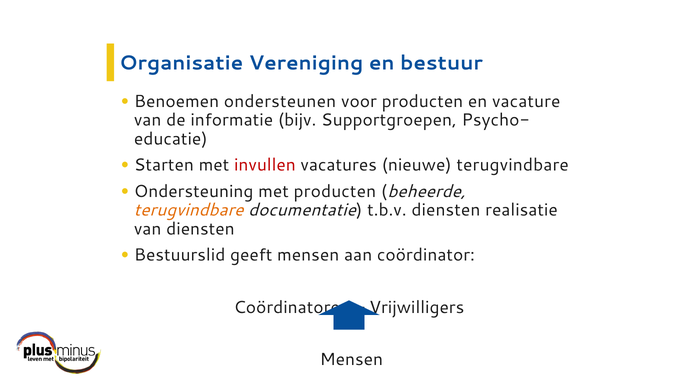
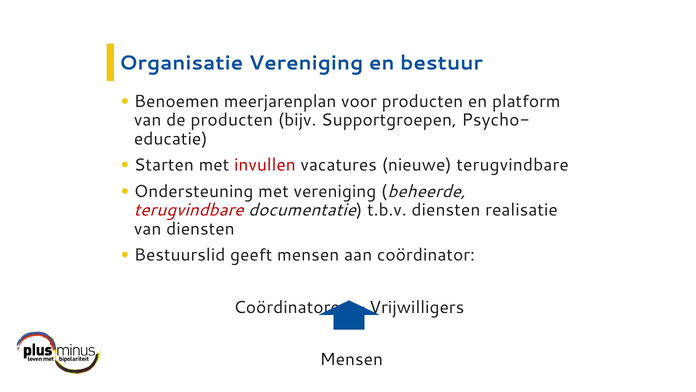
ondersteunen: ondersteunen -> meerjarenplan (280, 101)
vacature: vacature -> platform (526, 101)
de informatie: informatie -> producten (232, 120)
met producten: producten -> vereniging (335, 191)
terugvindbare colour: orange -> red (189, 210)
